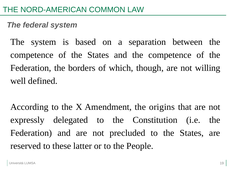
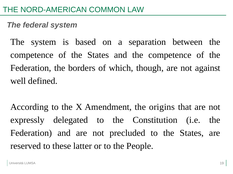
willing: willing -> against (208, 68)
